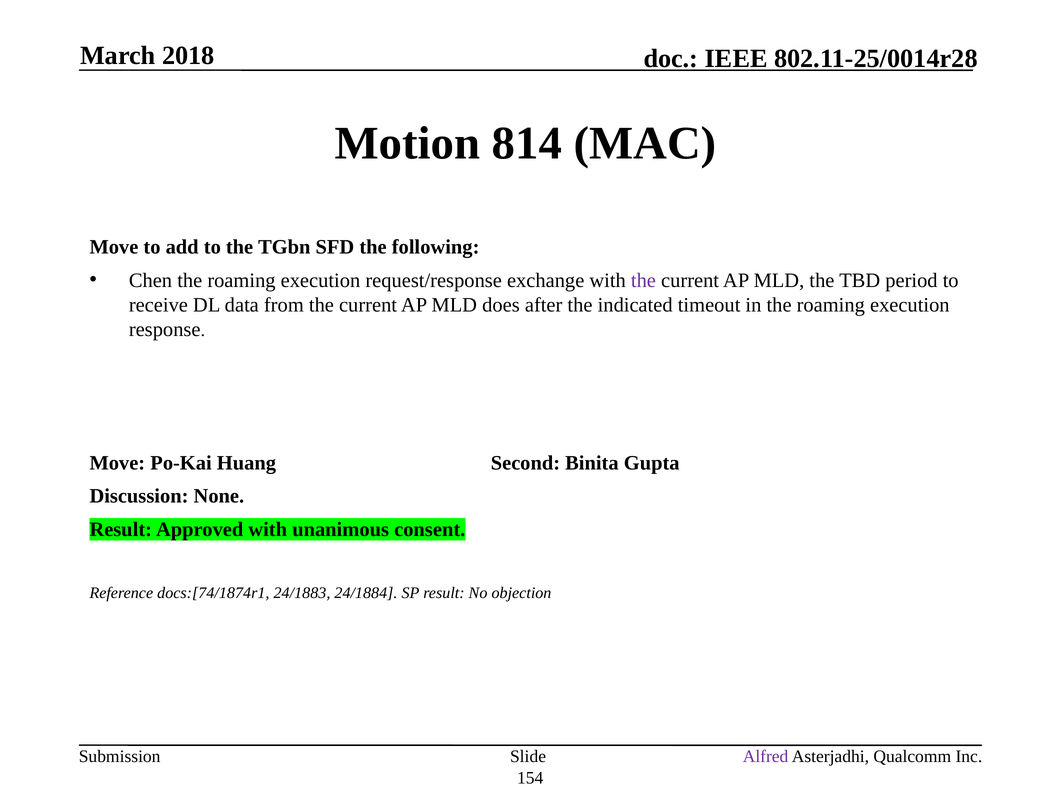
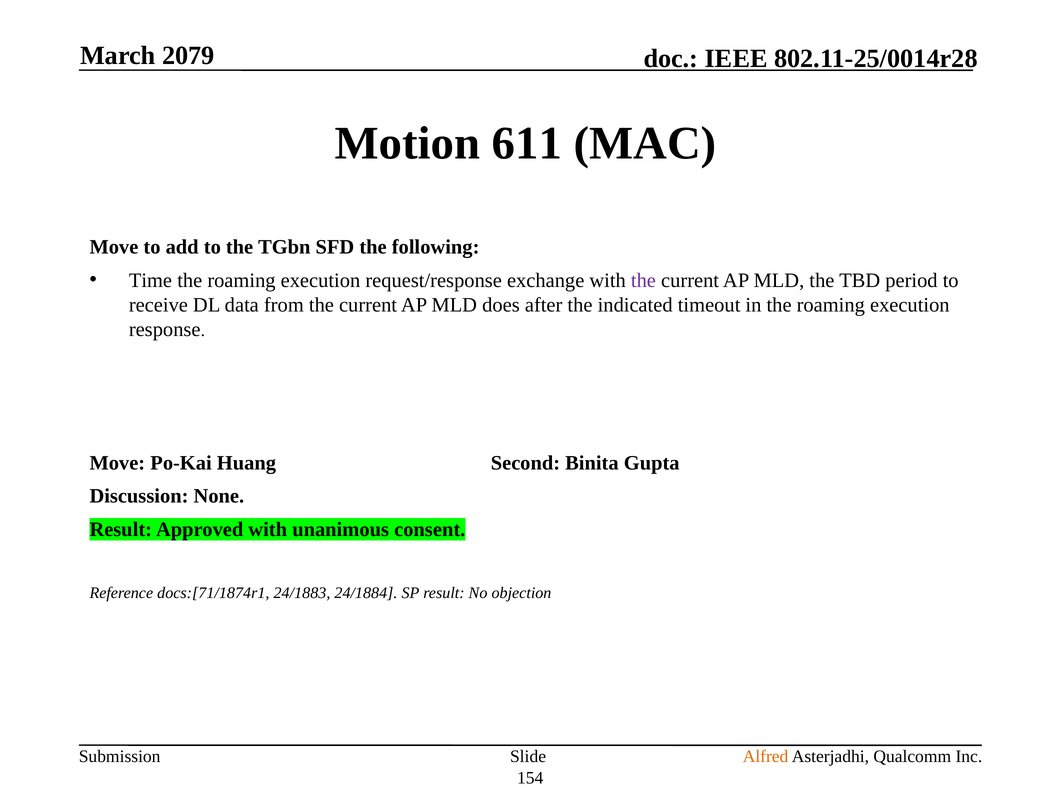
2018: 2018 -> 2079 (188, 56)
814: 814 -> 611 (527, 143)
Chen: Chen -> Time (151, 280)
docs:[74/1874r1: docs:[74/1874r1 -> docs:[71/1874r1 (213, 593)
Alfred colour: purple -> orange (766, 757)
